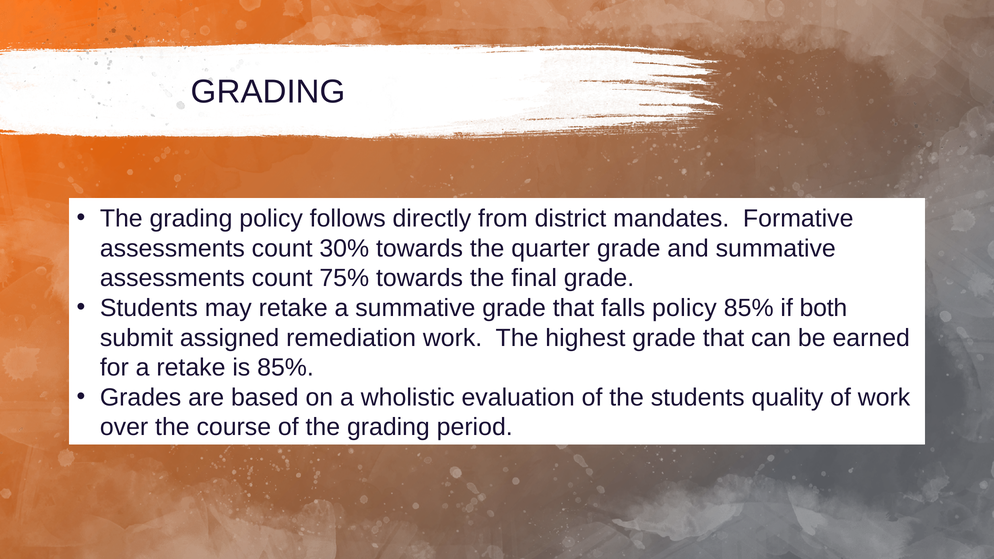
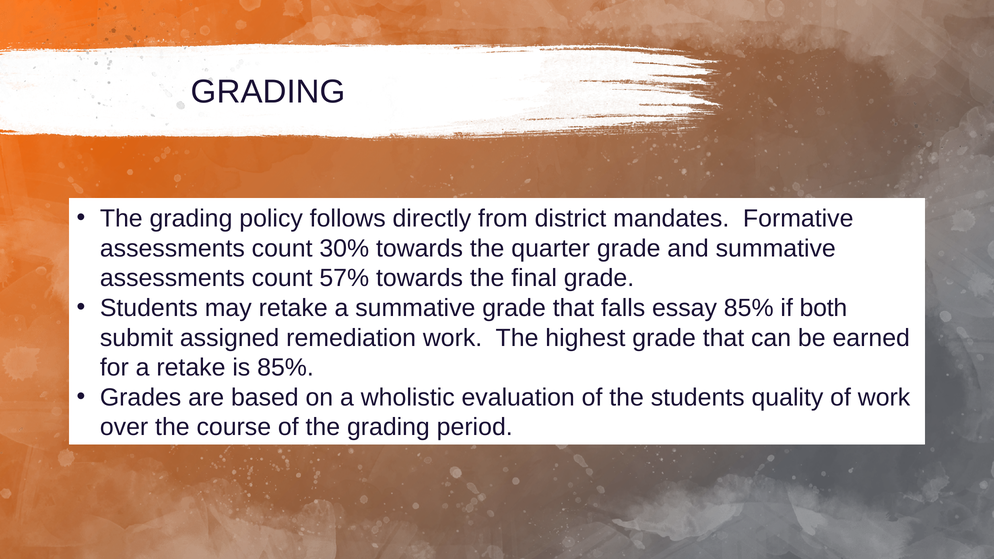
75%: 75% -> 57% (344, 278)
falls policy: policy -> essay (685, 308)
